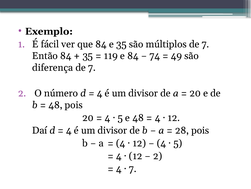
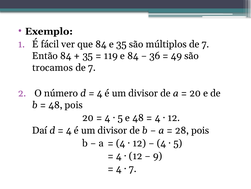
74: 74 -> 36 (155, 56)
diferença: diferença -> trocamos (53, 67)
2: 2 -> 9 (158, 156)
